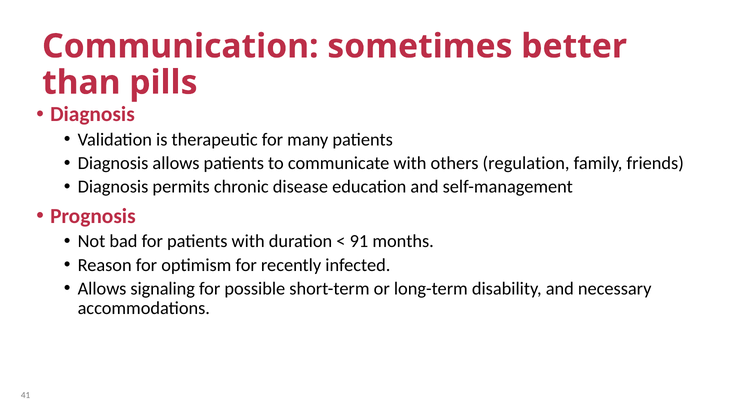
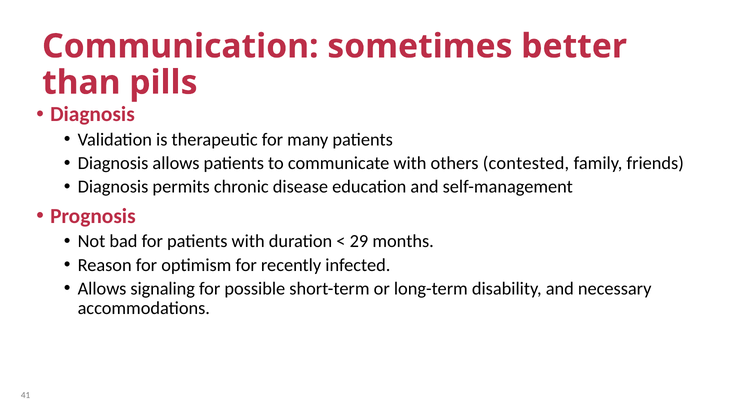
regulation: regulation -> contested (526, 163)
91: 91 -> 29 (359, 241)
